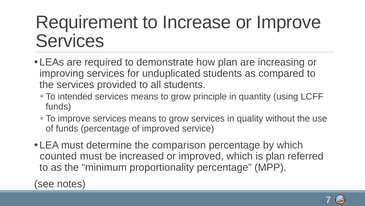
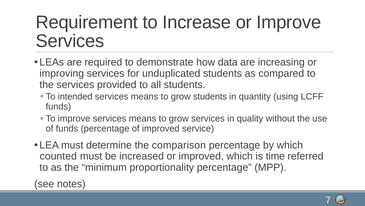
how plan: plan -> data (228, 62)
grow principle: principle -> students (210, 96)
is plan: plan -> time (275, 156)
